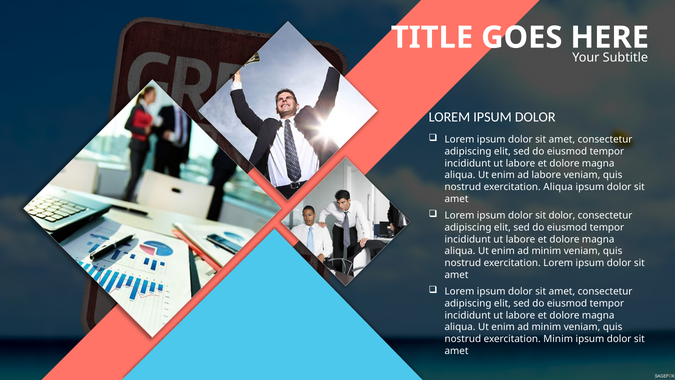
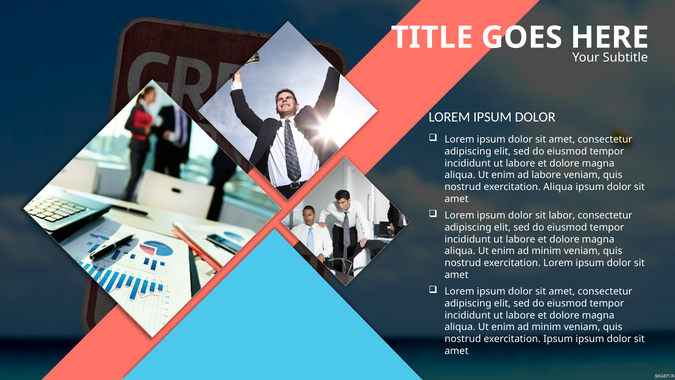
sit dolor: dolor -> labor (562, 216)
exercitation Minim: Minim -> Ipsum (558, 339)
